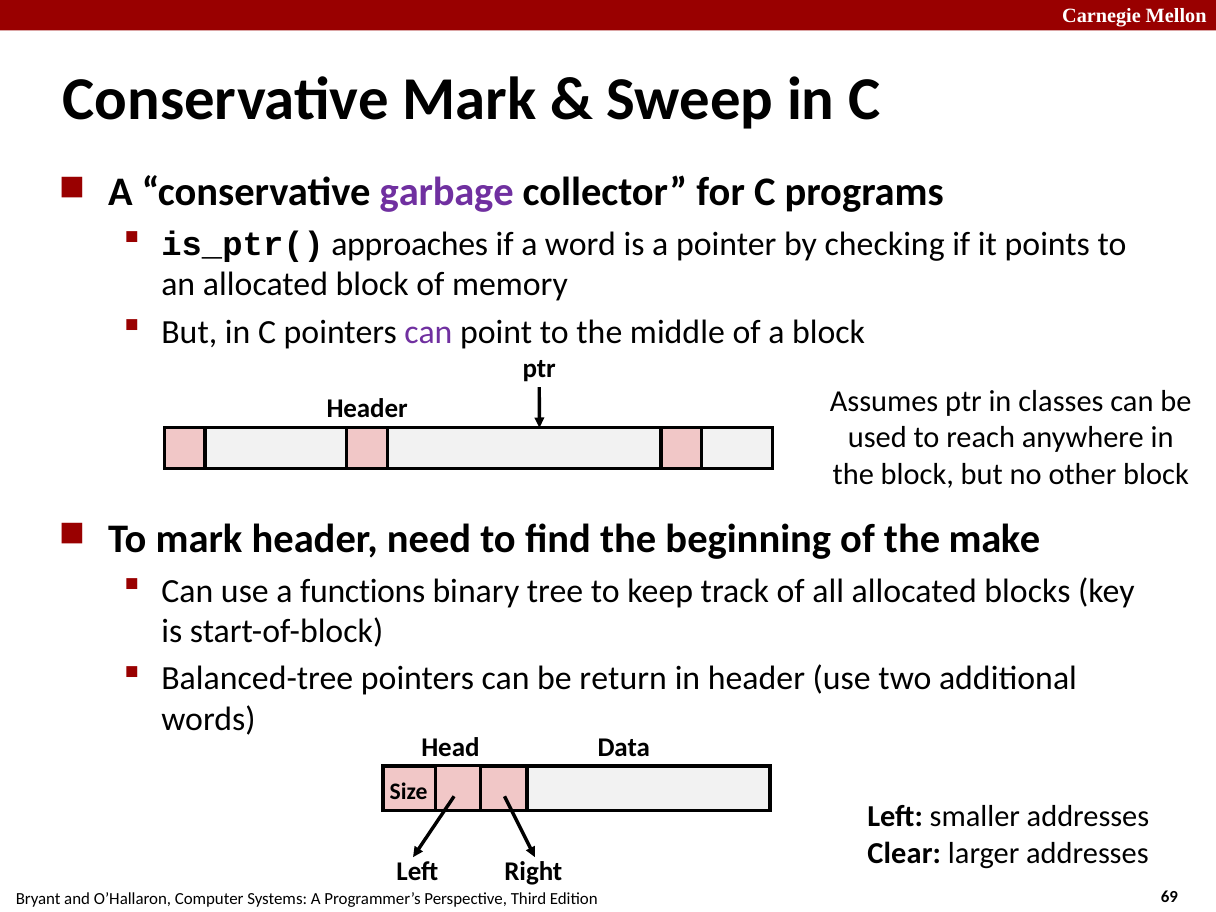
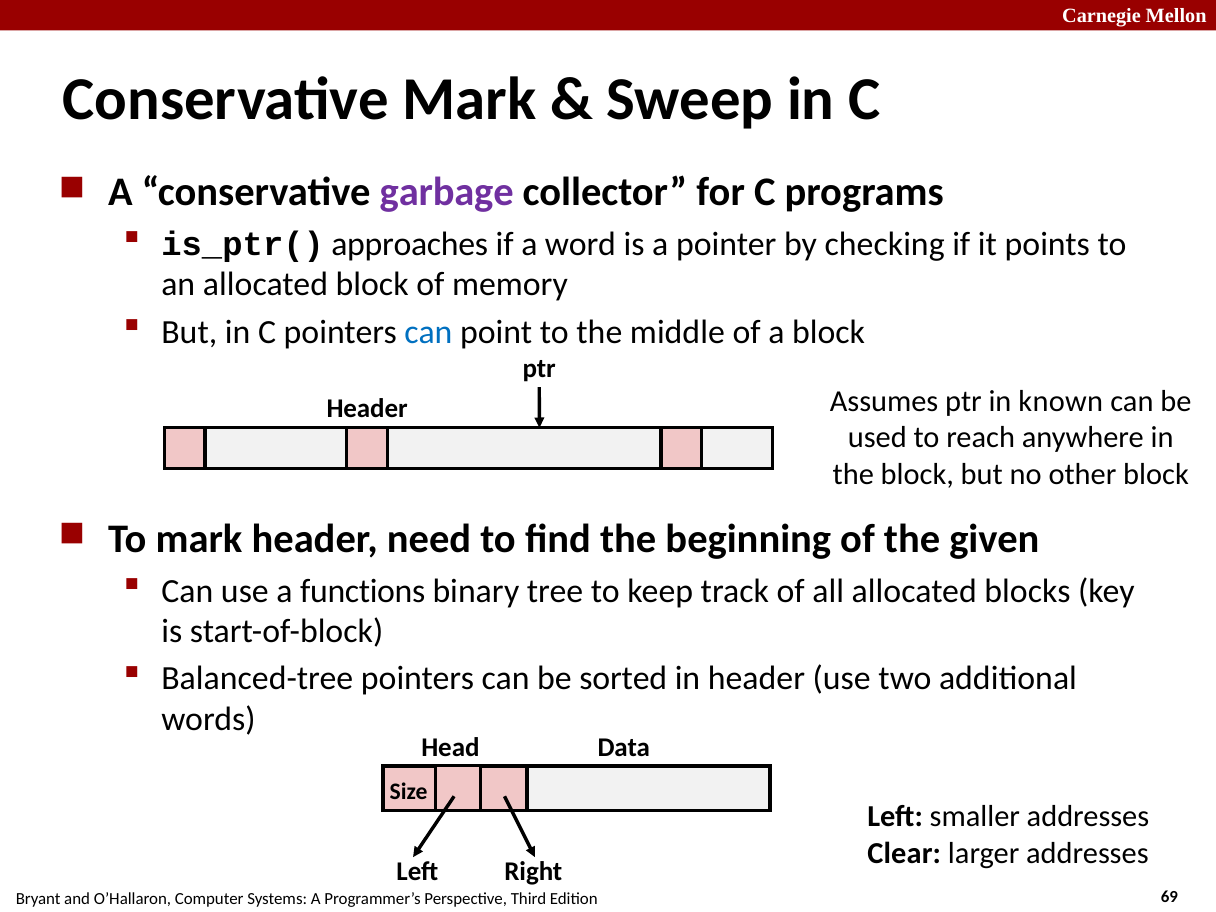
can colour: purple -> blue (428, 332)
classes: classes -> known (1061, 401)
make: make -> given (994, 539)
return: return -> sorted (623, 679)
